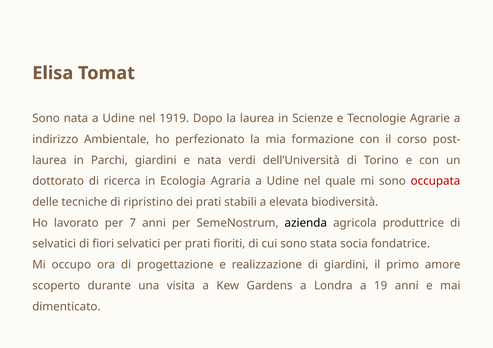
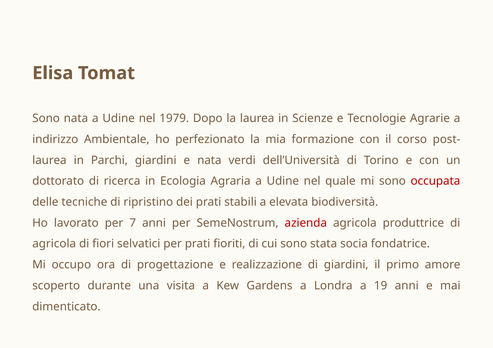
1919: 1919 -> 1979 (174, 118)
azienda colour: black -> red (306, 223)
selvatici: selvatici -> agricola (54, 243)
